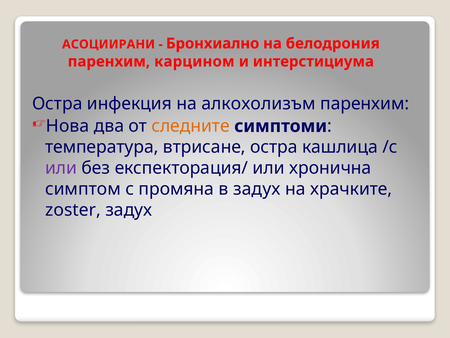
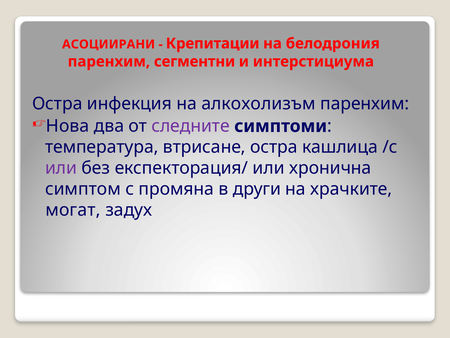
Бронхиално: Бронхиално -> Крепитации (213, 43)
карцином: карцином -> сегментни (195, 61)
следните colour: orange -> purple (191, 126)
в задух: задух -> други (257, 189)
zoster: zoster -> могат (73, 210)
